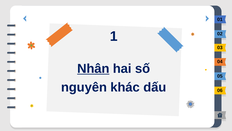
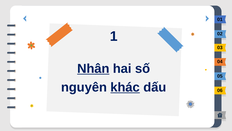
khác underline: none -> present (125, 87)
